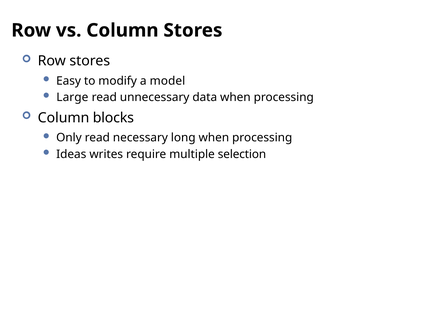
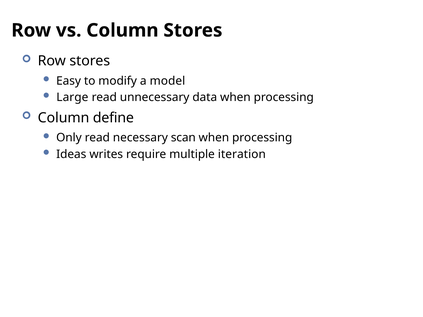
blocks: blocks -> define (113, 118)
long: long -> scan (183, 138)
selection: selection -> iteration (242, 154)
